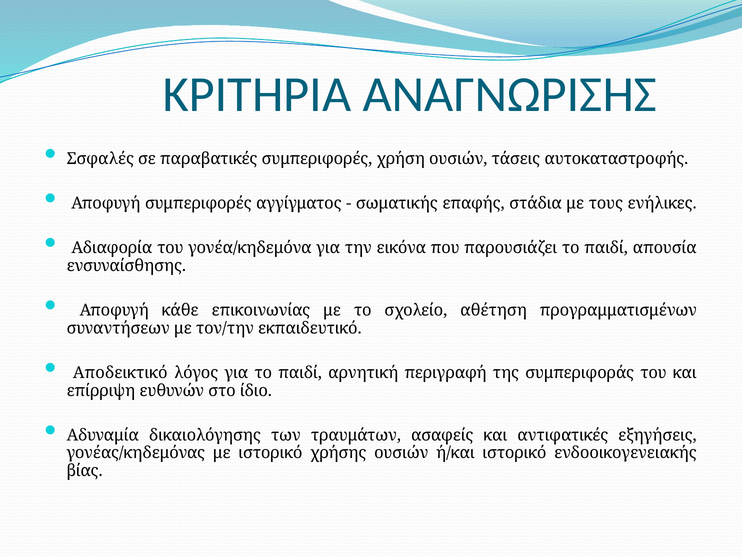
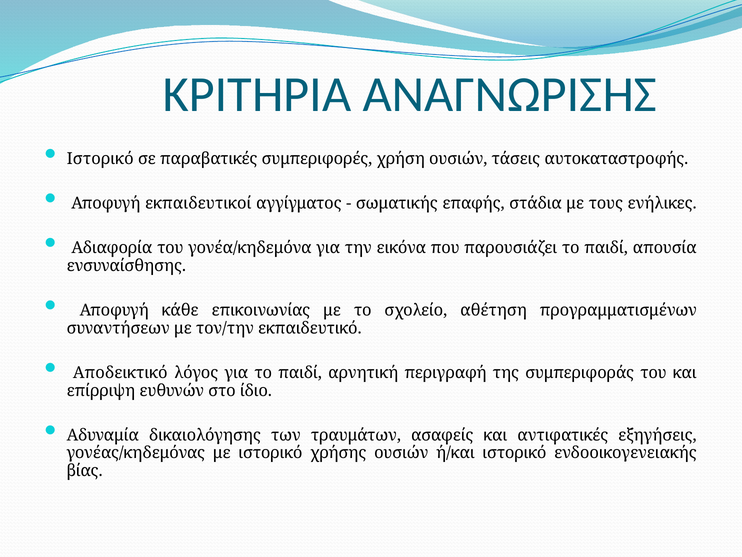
Σσφαλές: Σσφαλές -> Ιστορικό (100, 159)
Αποφυγή συμπεριφορές: συμπεριφορές -> εκπαιδευτικοί (198, 203)
